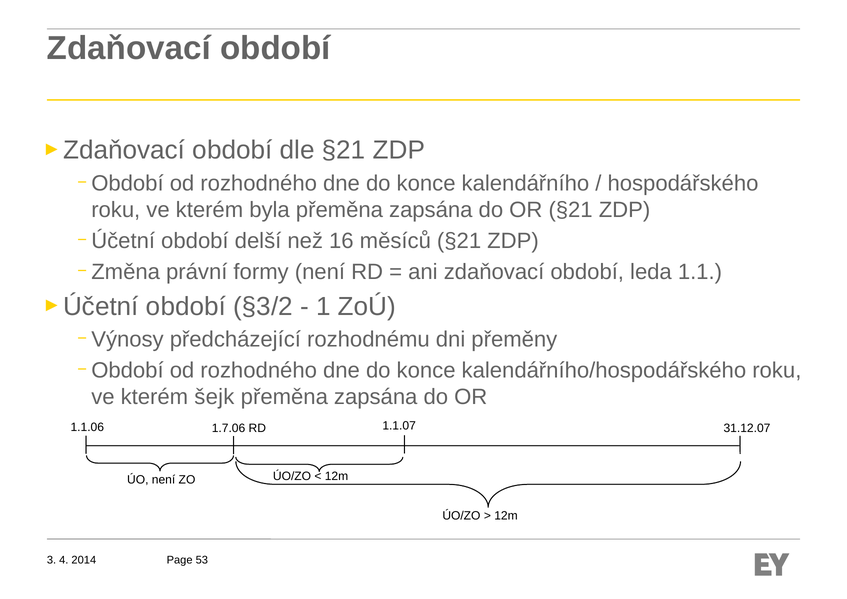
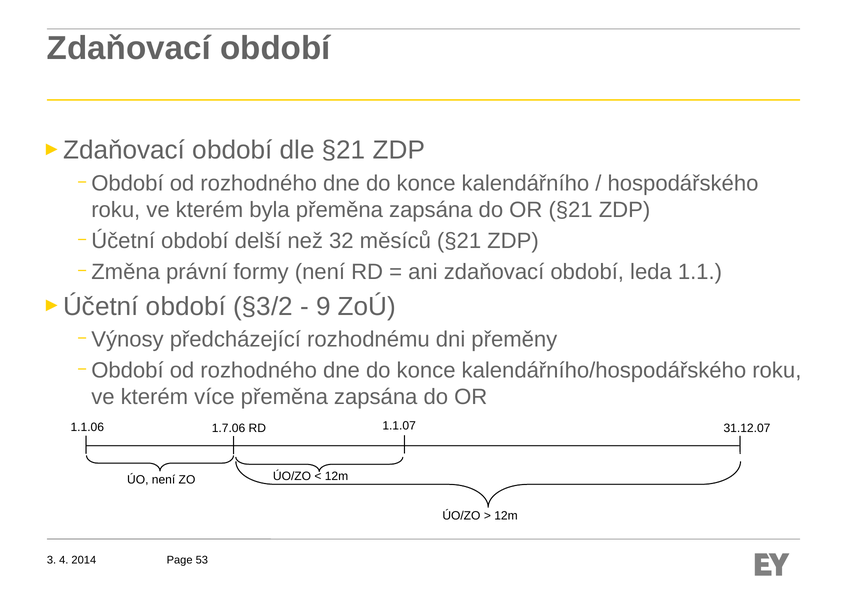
16: 16 -> 32 (341, 241)
1: 1 -> 9 (323, 306)
šejk: šejk -> více (214, 397)
